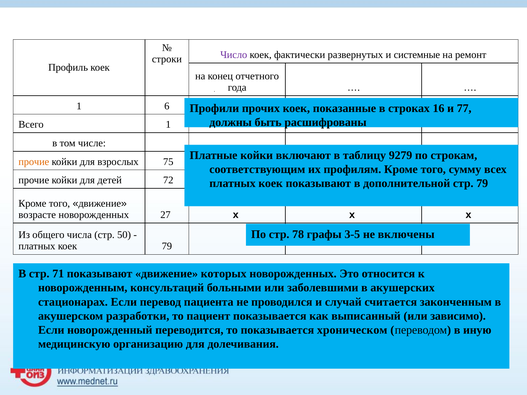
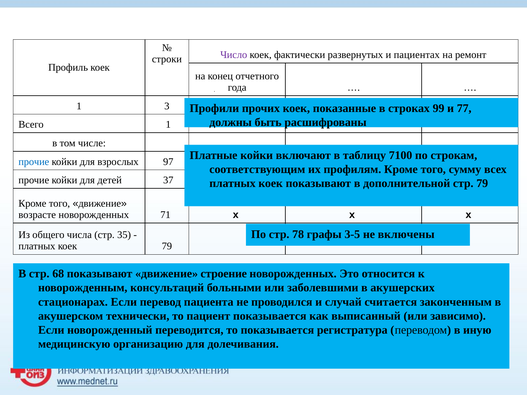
системные: системные -> пациентах (417, 55)
1 6: 6 -> 3 (167, 106)
16: 16 -> 99 (439, 108)
9279: 9279 -> 7100 (401, 155)
прочие colour: orange -> blue (34, 162)
75: 75 -> 97 (168, 162)
72: 72 -> 37 (168, 180)
27: 27 -> 71 (165, 215)
50: 50 -> 35 (124, 235)
71: 71 -> 68 (58, 274)
которых: которых -> строение (224, 274)
разработки: разработки -> технически (138, 316)
хроническом: хроническом -> регистратура (352, 330)
